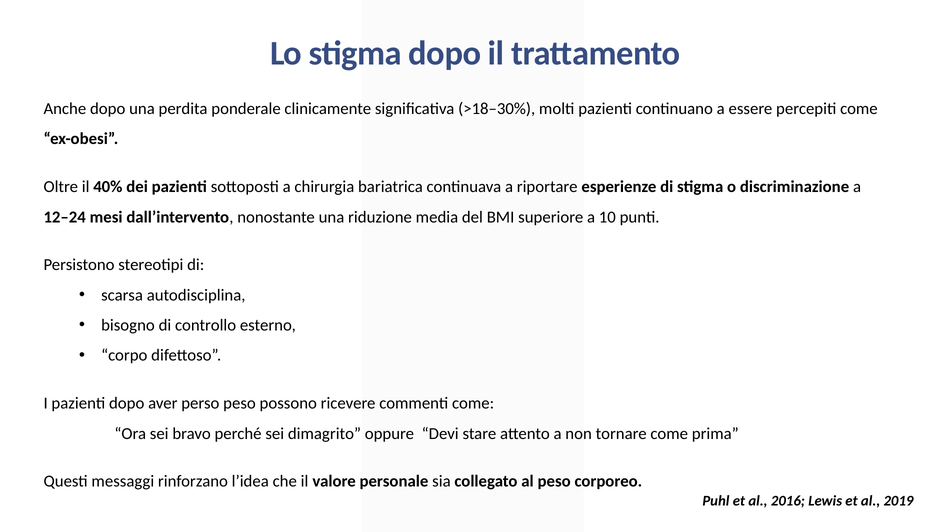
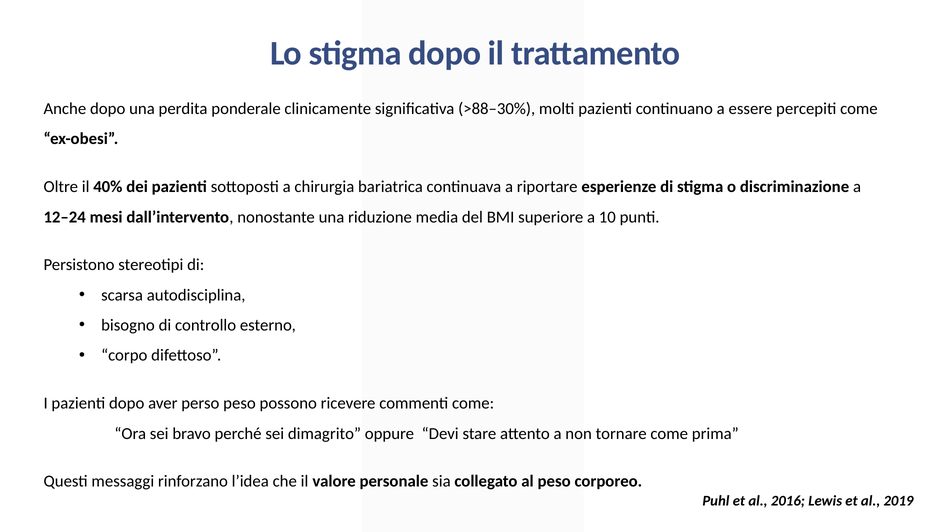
>18–30%: >18–30% -> >88–30% (497, 109)
